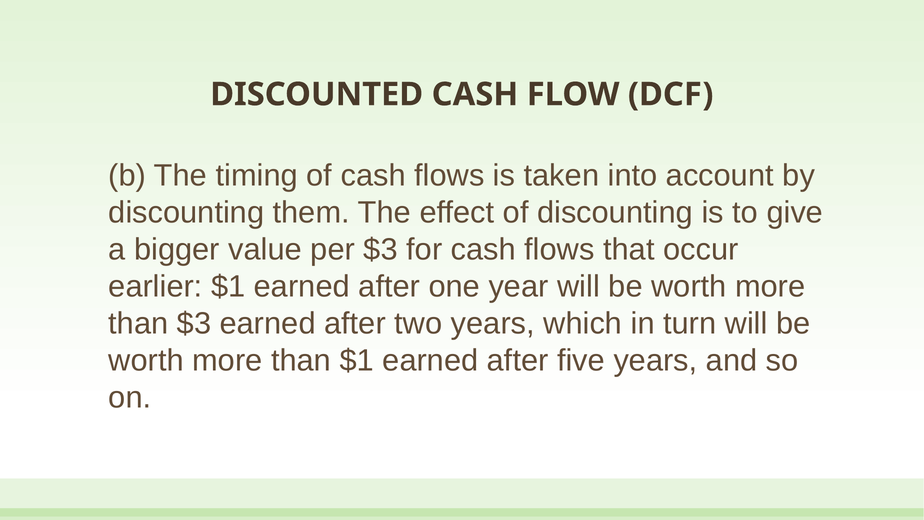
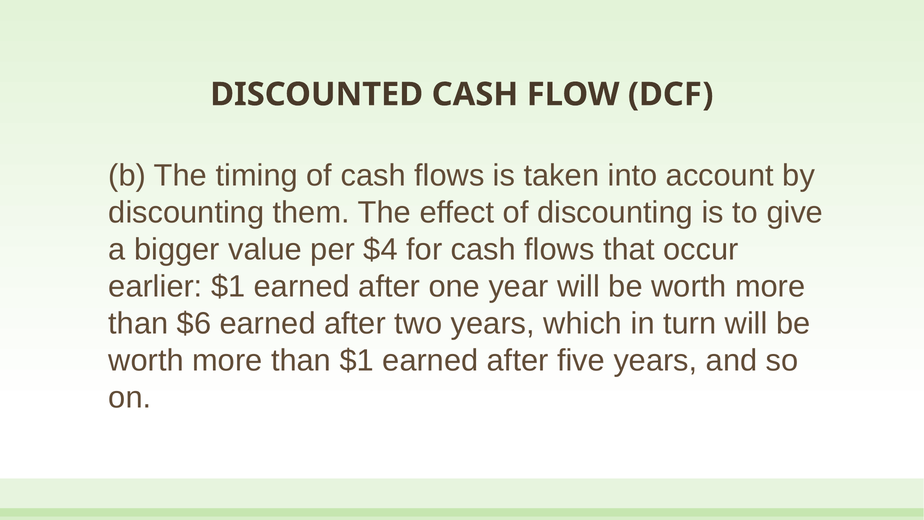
per $3: $3 -> $4 (381, 249)
than $3: $3 -> $6 (194, 323)
